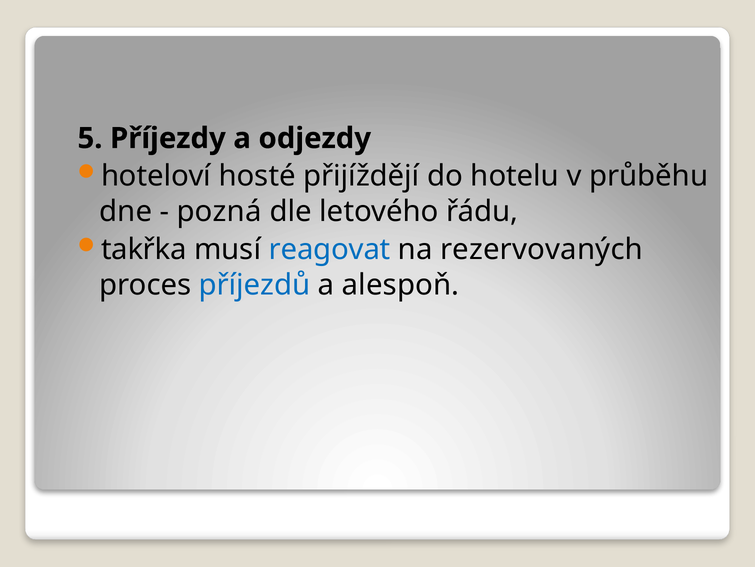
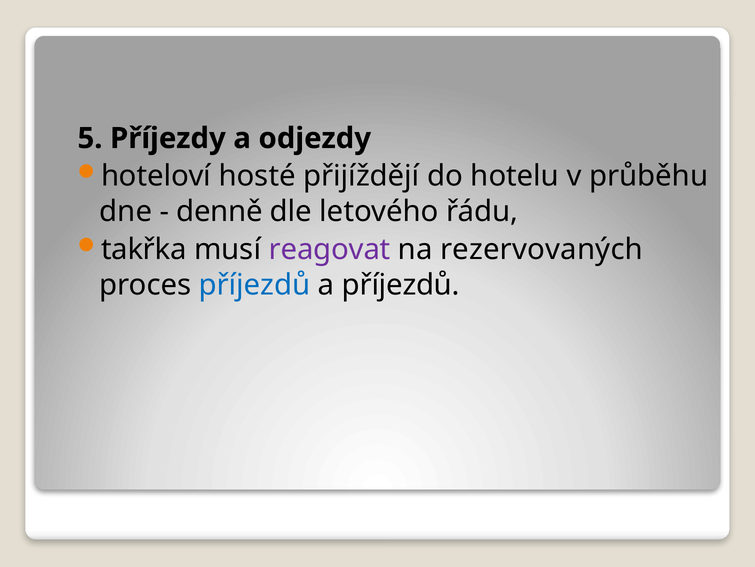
pozná: pozná -> denně (219, 211)
reagovat colour: blue -> purple (330, 249)
a alespoň: alespoň -> příjezdů (401, 284)
